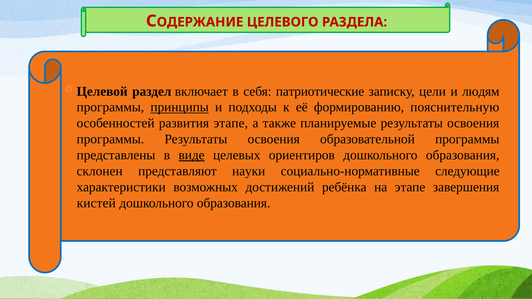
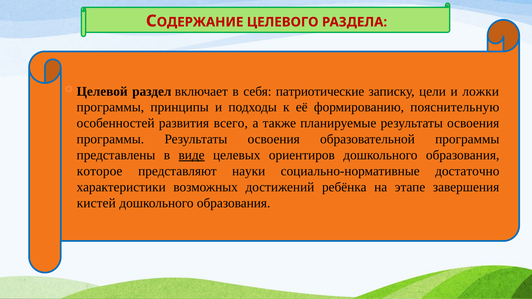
людям: людям -> ложки (481, 91)
принципы underline: present -> none (180, 107)
развития этапе: этапе -> всего (231, 123)
склонен: склонен -> которое (100, 171)
следующие: следующие -> достаточно (467, 171)
